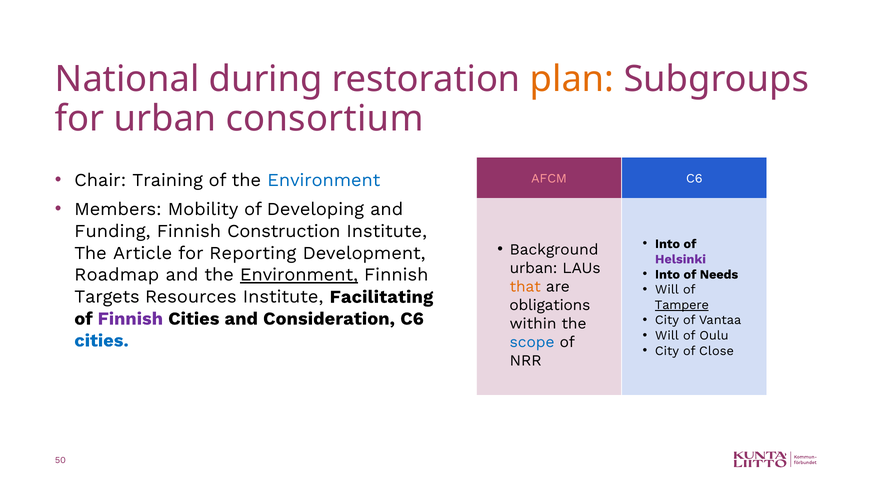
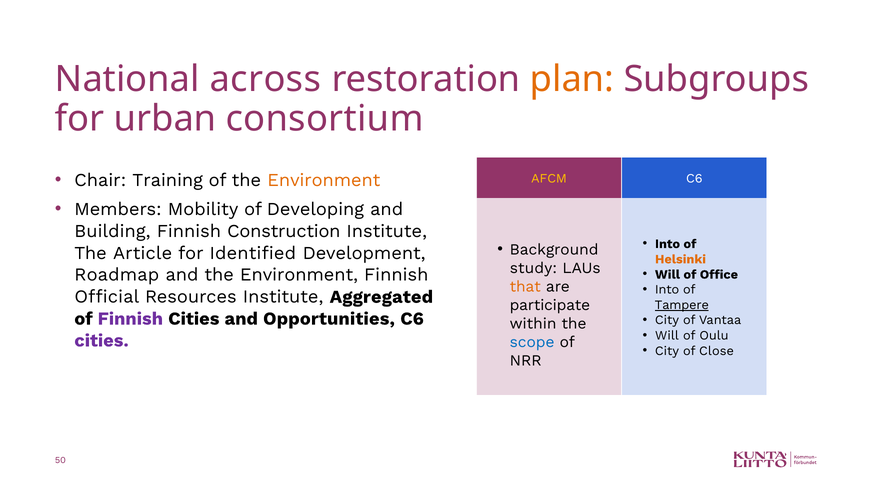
during: during -> across (265, 79)
Environment colour: blue -> orange (324, 180)
AFCM colour: pink -> yellow (549, 179)
Funding: Funding -> Building (112, 231)
Reporting: Reporting -> Identified (253, 253)
Helsinki colour: purple -> orange (680, 259)
urban: urban -> study (533, 268)
Into: Into -> Will (667, 274)
Needs: Needs -> Office (719, 274)
Environment underline: present -> none (299, 275)
Will: Will -> Into (667, 290)
Targets: Targets -> Official (107, 297)
Facilitating: Facilitating -> Aggregated (381, 297)
obligations: obligations -> participate (550, 305)
Consideration: Consideration -> Opportunities (329, 319)
cities colour: blue -> purple (102, 340)
